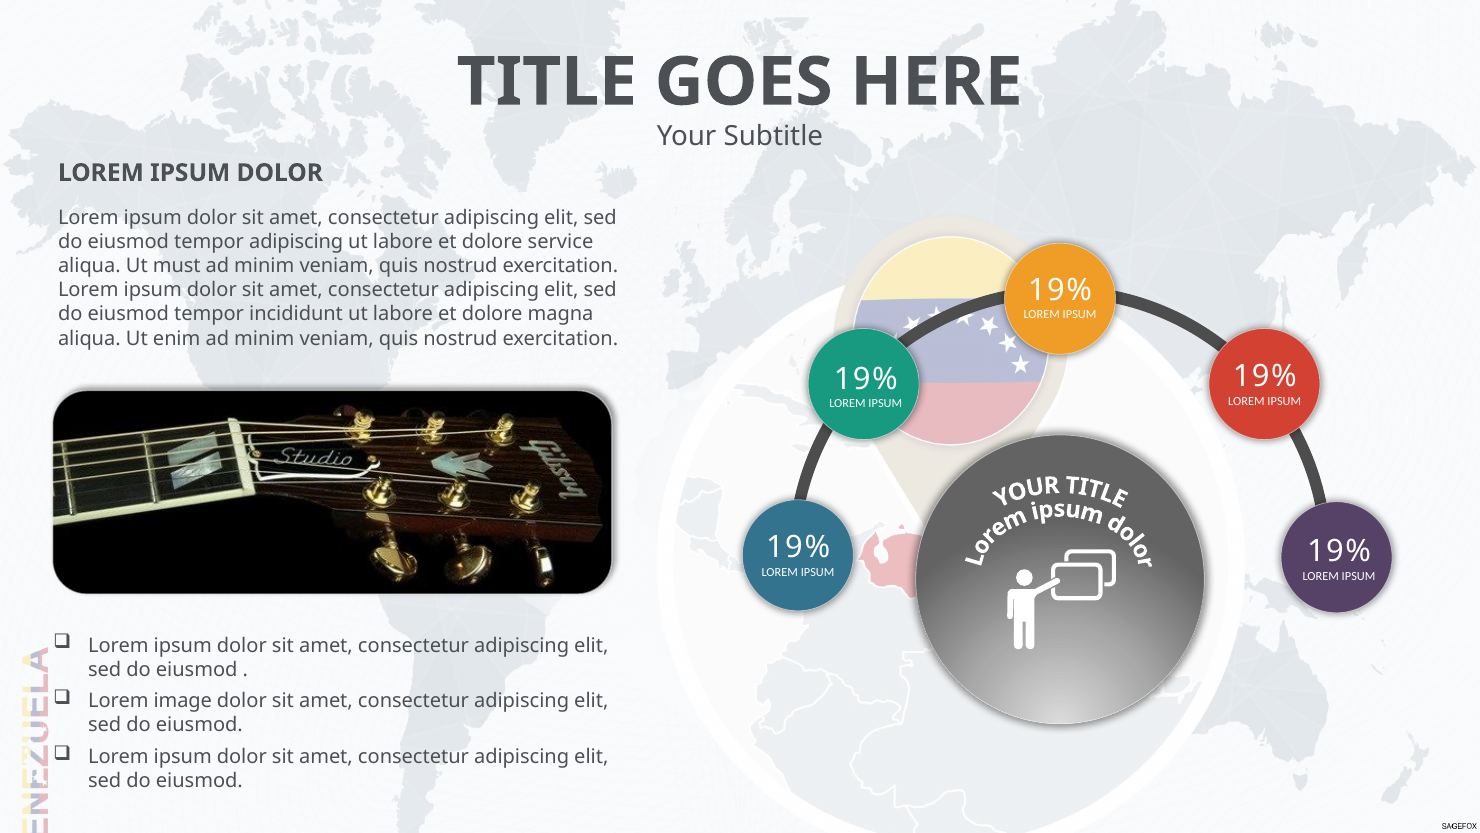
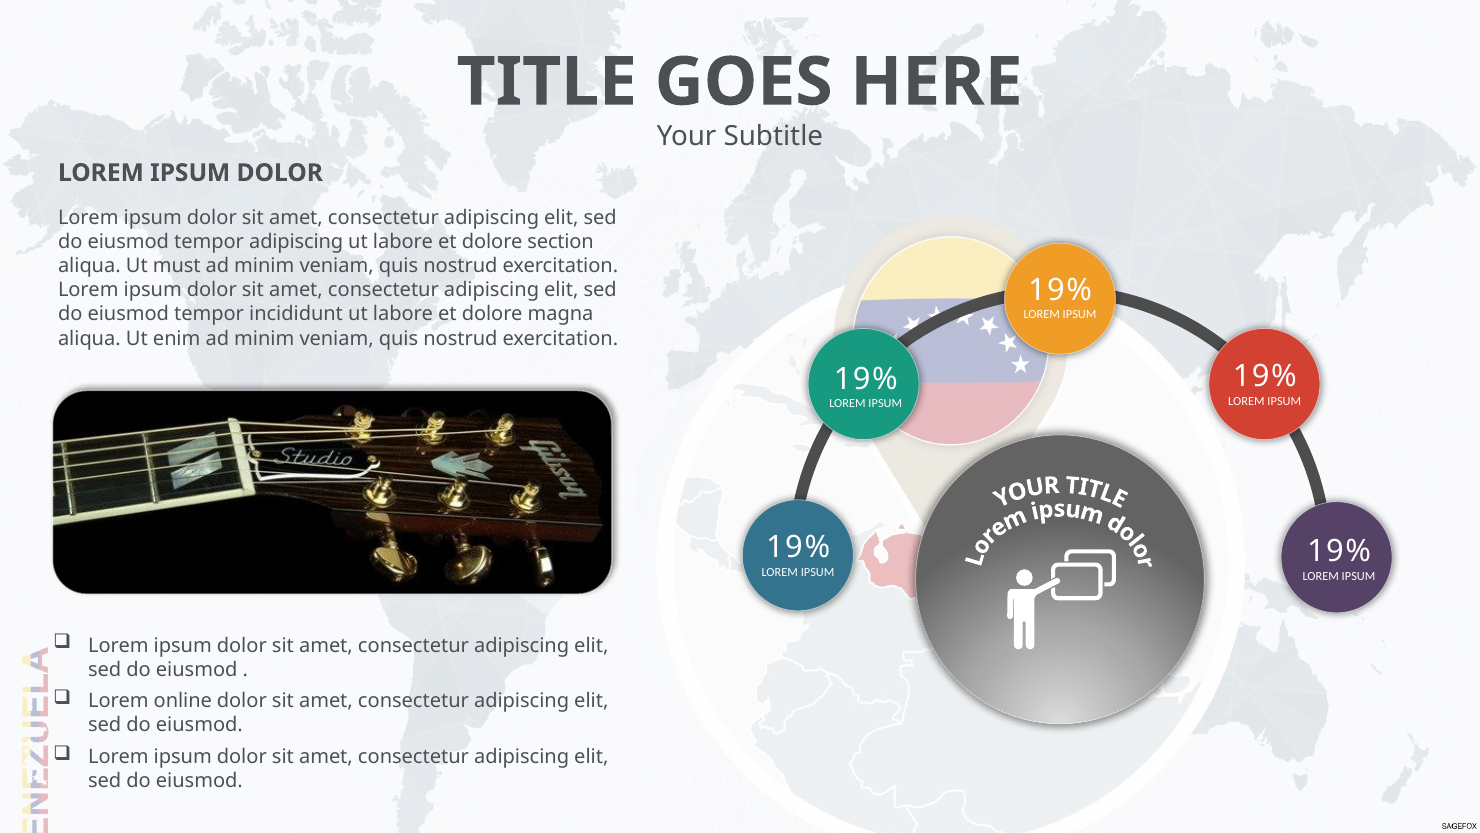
service: service -> section (561, 242)
image: image -> online (183, 701)
